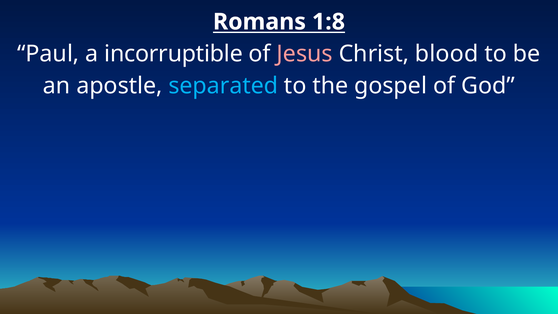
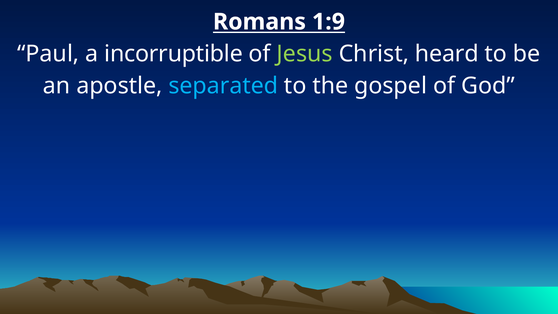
1:8: 1:8 -> 1:9 (328, 22)
Jesus colour: pink -> light green (305, 54)
blood: blood -> heard (447, 54)
